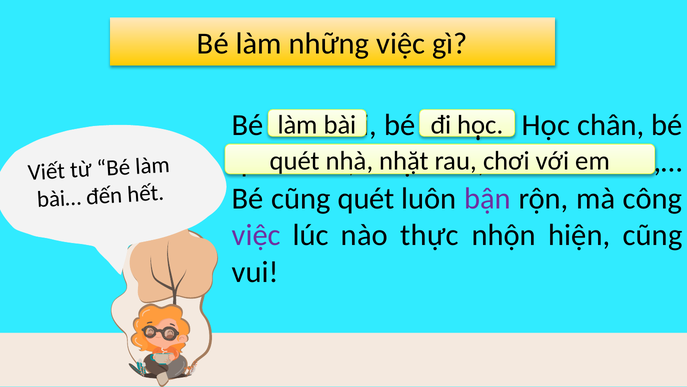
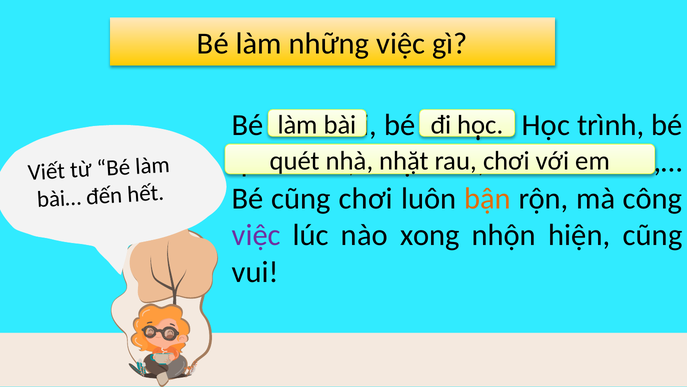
chân: chân -> trình (611, 125)
cũng quét: quét -> chơi (366, 198)
bận colour: purple -> orange (487, 198)
thực: thực -> xong (430, 235)
